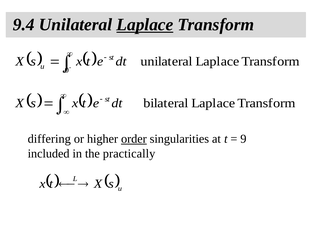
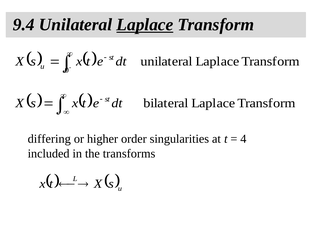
order underline: present -> none (134, 139)
9: 9 -> 4 (243, 139)
practically: practically -> transforms (129, 153)
